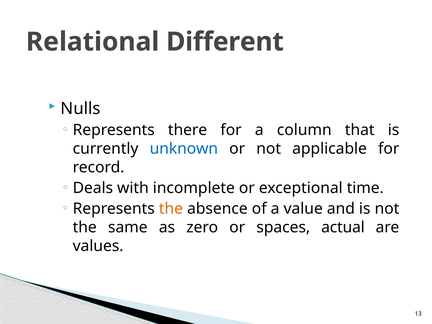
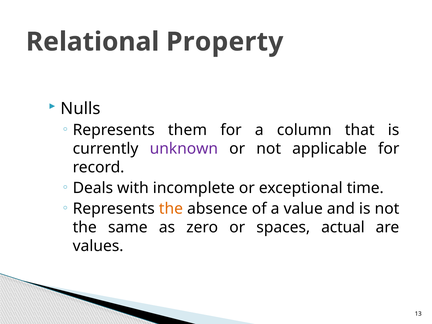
Different: Different -> Property (225, 42)
there: there -> them (187, 130)
unknown colour: blue -> purple (184, 149)
